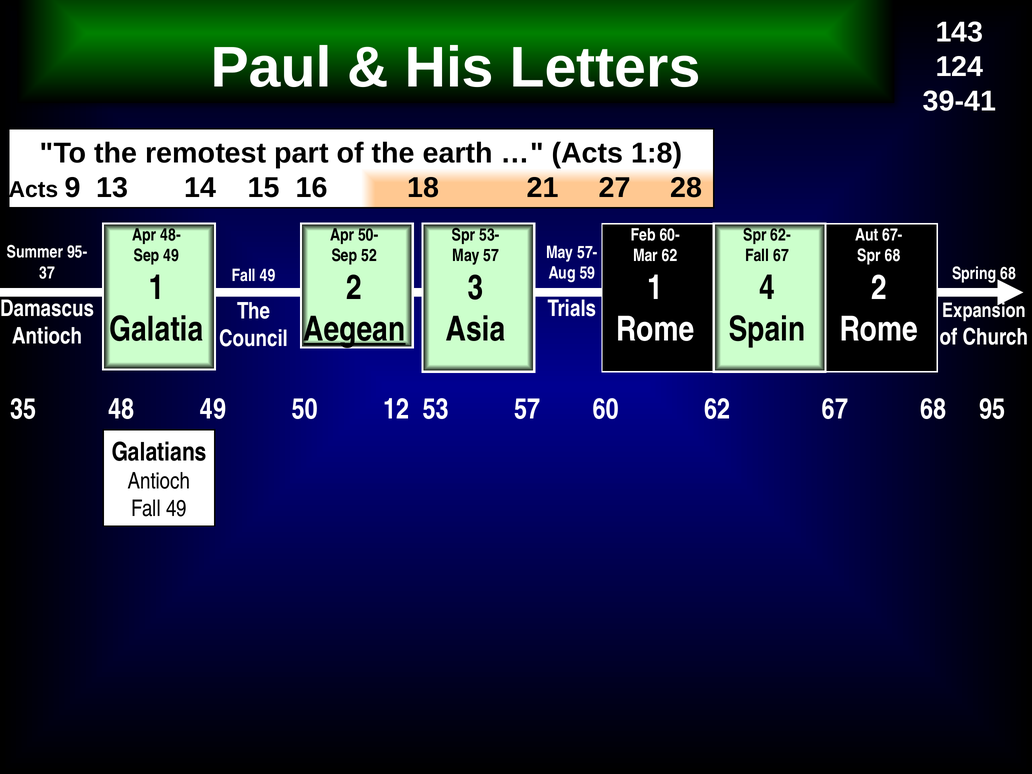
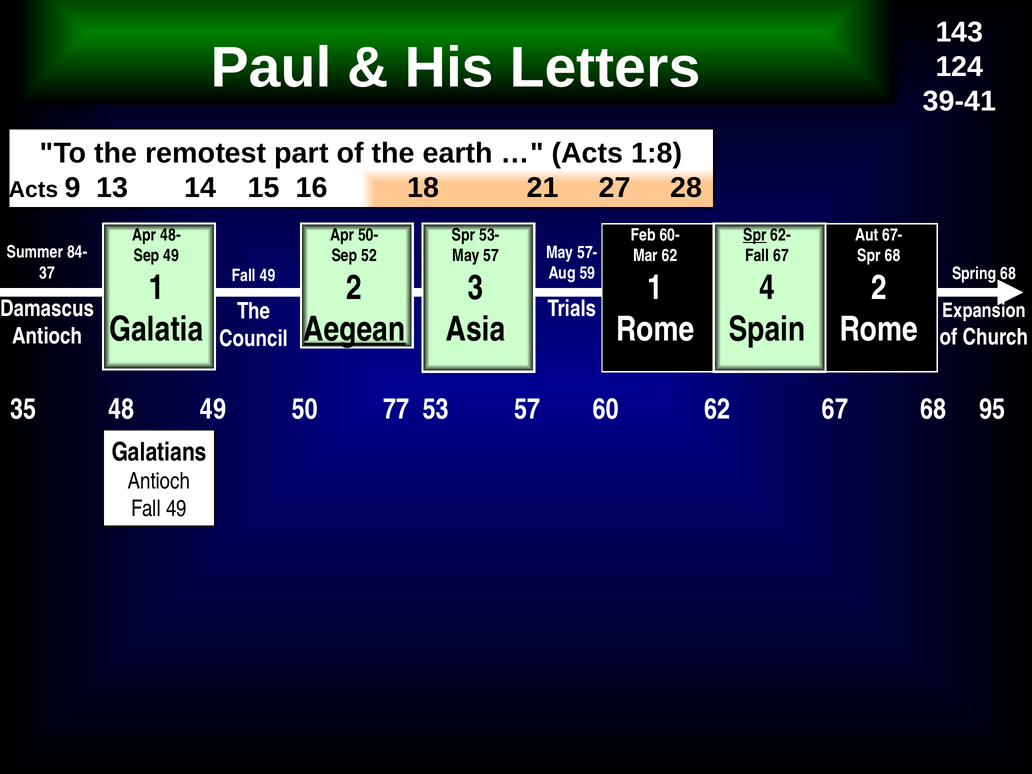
Spr underline: none -> present (755, 235)
95-: 95- -> 84- (77, 252)
12: 12 -> 77 (396, 409)
